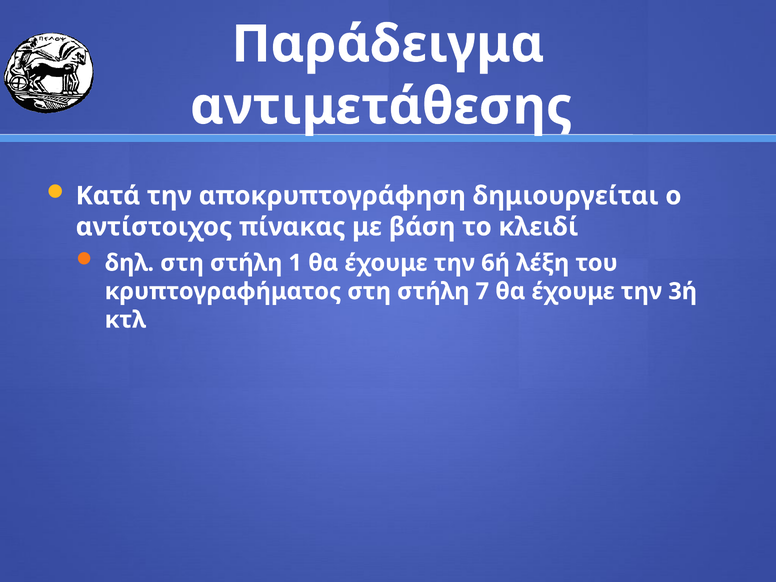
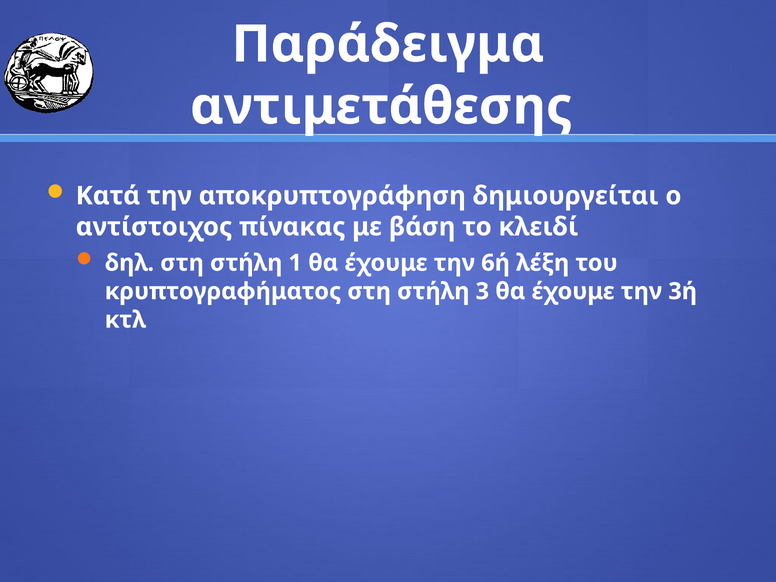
7: 7 -> 3 (482, 291)
